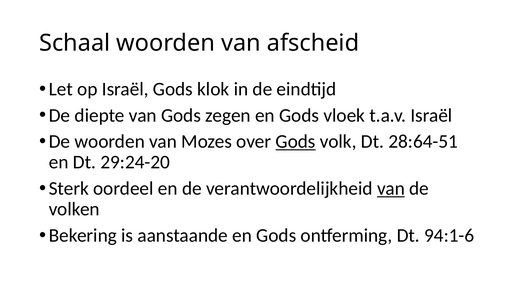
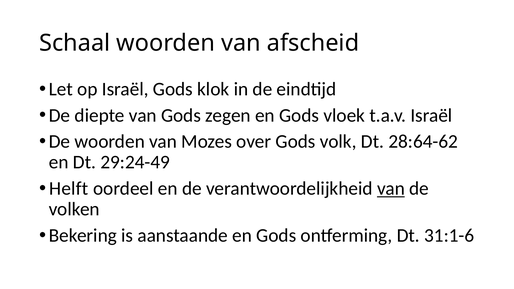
Gods underline: present -> none (296, 142)
28:64-51: 28:64-51 -> 28:64-62 (423, 142)
29:24-20: 29:24-20 -> 29:24-49 (135, 162)
Sterk: Sterk -> Helft (69, 189)
94:1-6: 94:1-6 -> 31:1-6 (449, 236)
